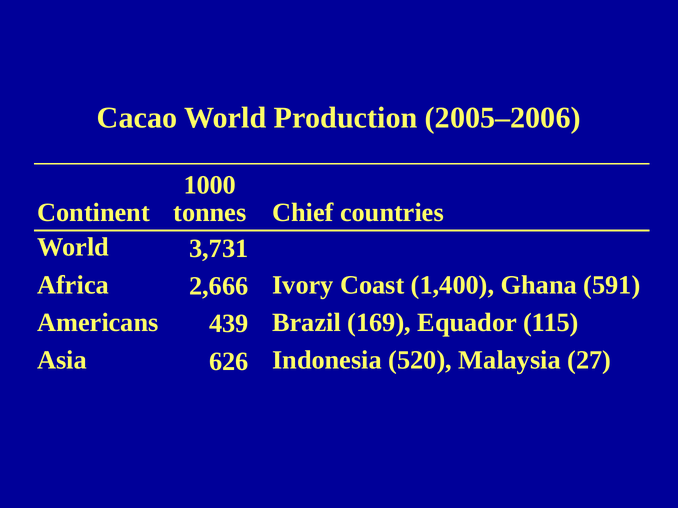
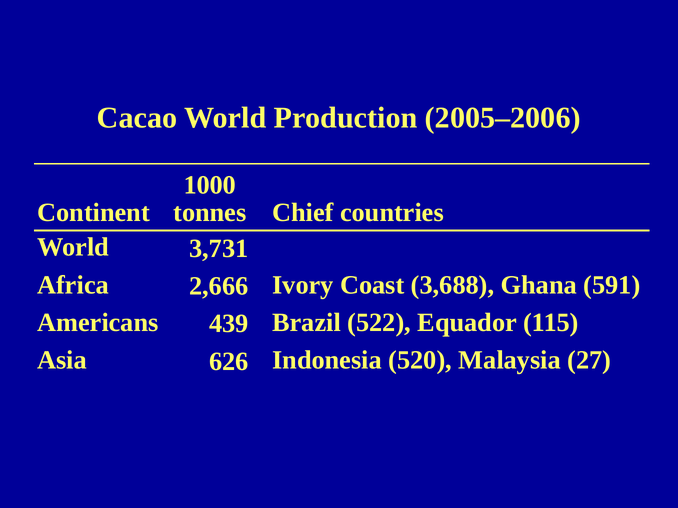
1,400: 1,400 -> 3,688 (453, 285)
169: 169 -> 522 (379, 323)
